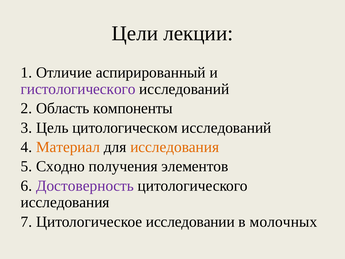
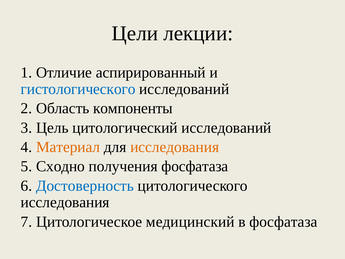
гистологического colour: purple -> blue (78, 89)
цитологическом: цитологическом -> цитологический (125, 128)
получения элементов: элементов -> фосфатаза (195, 166)
Достоверность colour: purple -> blue (85, 186)
исследовании: исследовании -> медицинский (190, 221)
в молочных: молочных -> фосфатаза (284, 221)
